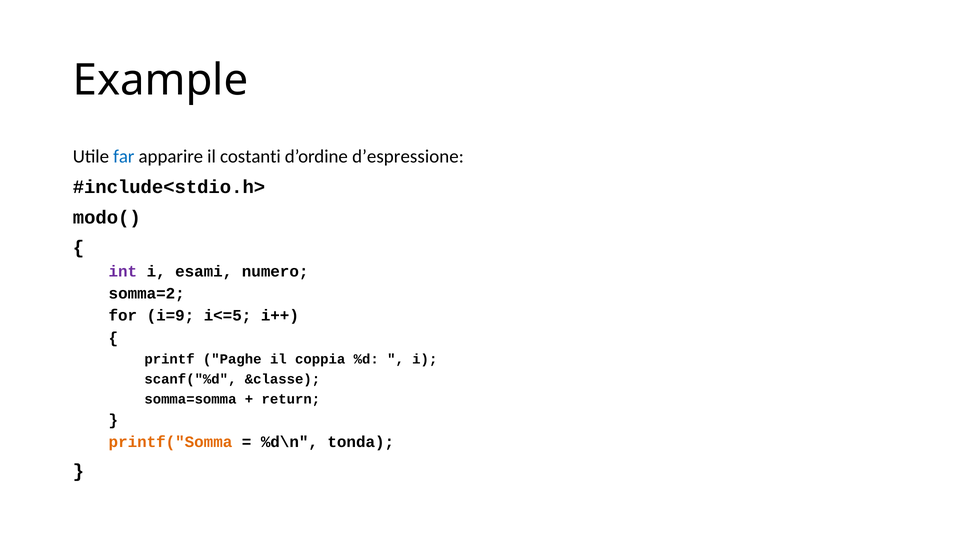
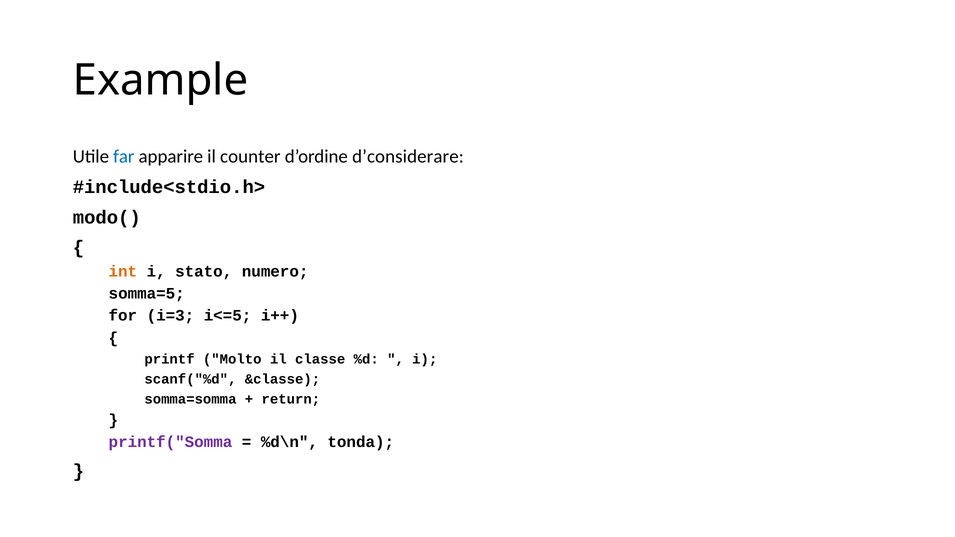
costanti: costanti -> counter (250, 157)
d’espressione: d’espressione -> d’considerare (408, 157)
int colour: purple -> orange (123, 272)
esami: esami -> stato (204, 272)
somma=2: somma=2 -> somma=5 (147, 294)
i=9: i=9 -> i=3 (170, 316)
Paghe: Paghe -> Molto (232, 359)
coppia: coppia -> classe (320, 359)
printf("Somma colour: orange -> purple (170, 442)
